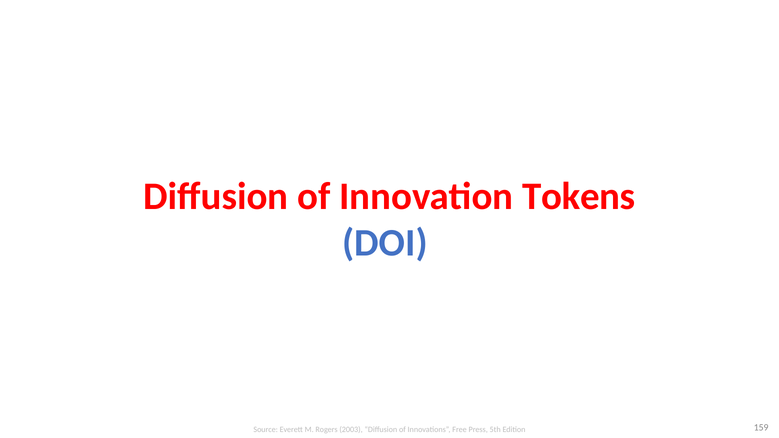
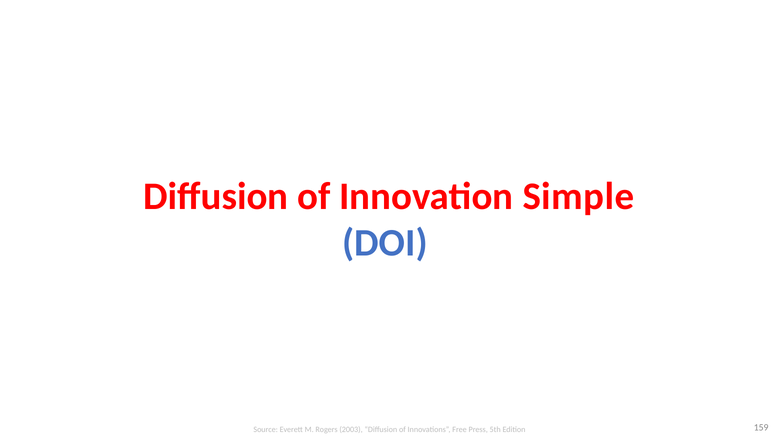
Tokens: Tokens -> Simple (578, 196)
